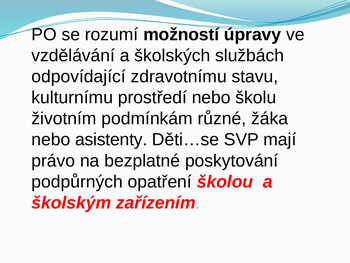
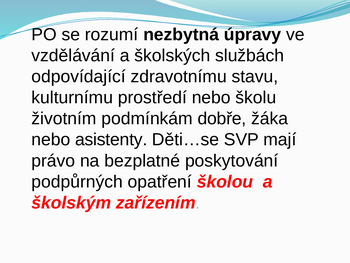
možností: možností -> nezbytná (181, 34)
různé: různé -> dobře (222, 118)
